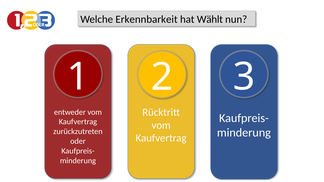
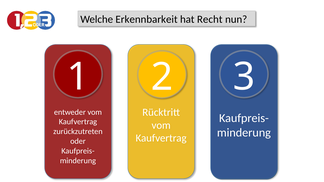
Wählt: Wählt -> Recht (210, 19)
